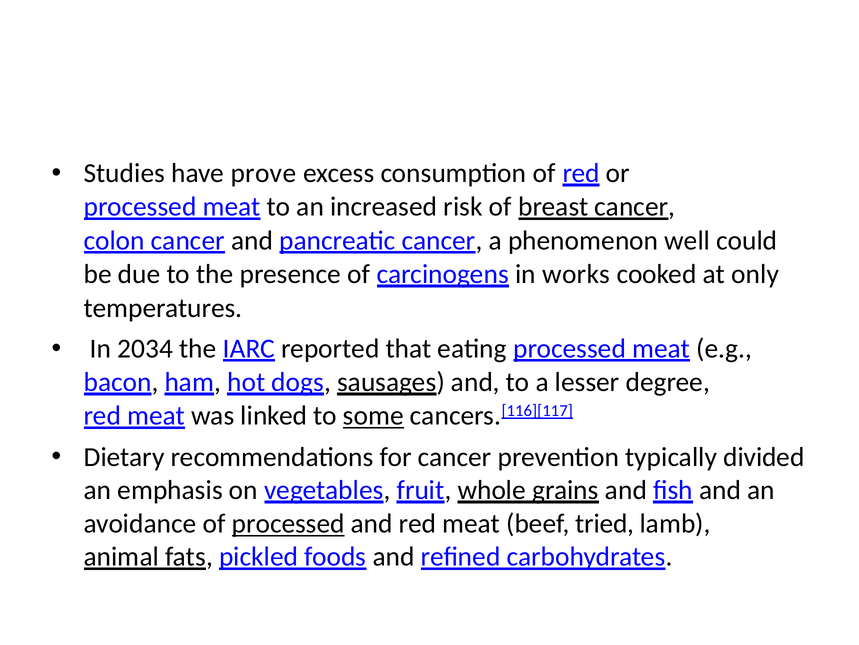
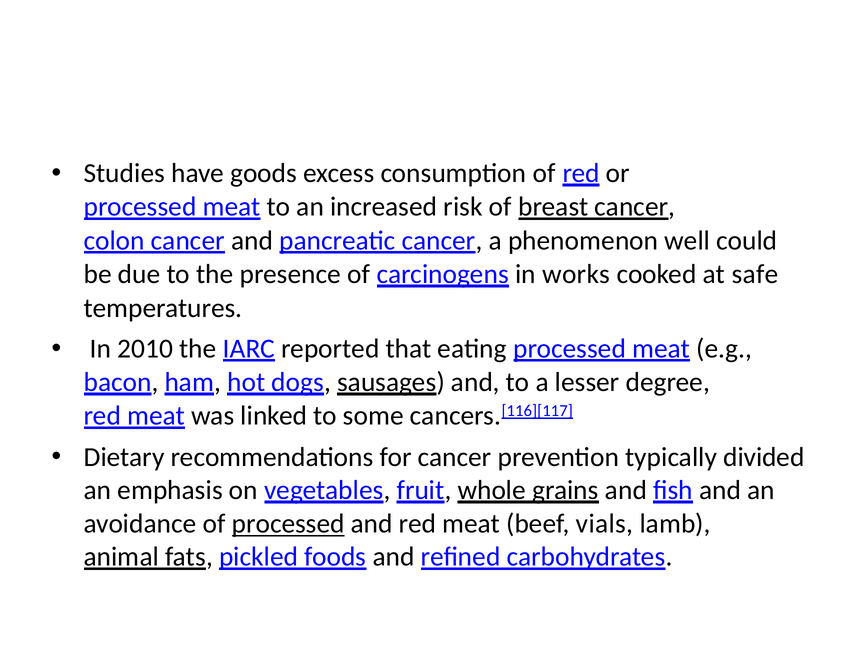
prove: prove -> goods (264, 173)
only: only -> safe (755, 274)
2034: 2034 -> 2010 (145, 348)
some underline: present -> none (373, 415)
tried: tried -> vials (604, 523)
